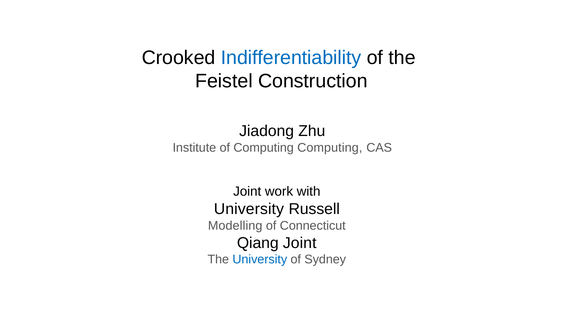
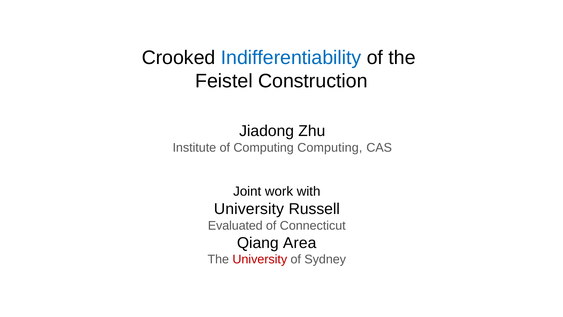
Modelling: Modelling -> Evaluated (235, 226)
Qiang Joint: Joint -> Area (300, 243)
University colour: blue -> red (260, 259)
